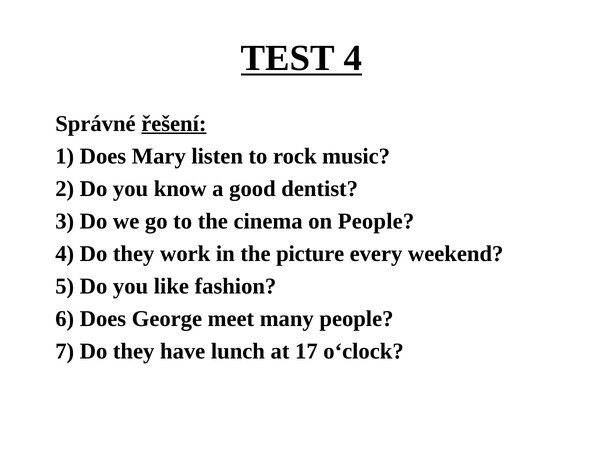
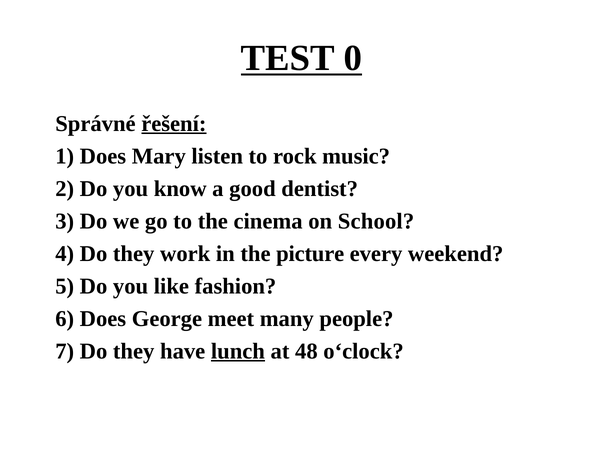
TEST 4: 4 -> 0 (353, 58)
on People: People -> School (376, 221)
lunch underline: none -> present (238, 351)
17: 17 -> 48 (306, 351)
